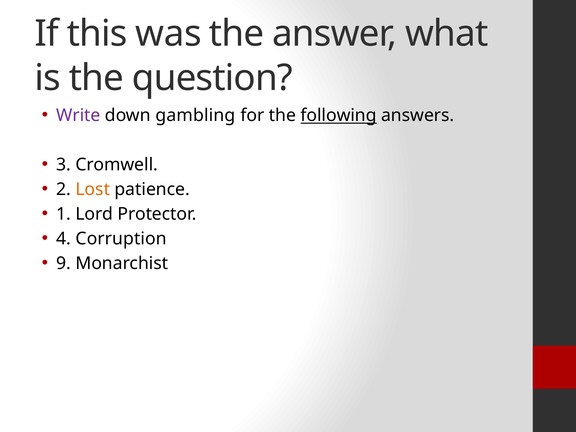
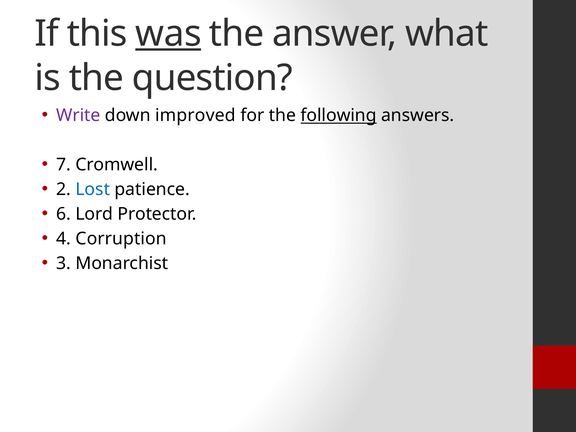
was underline: none -> present (168, 34)
gambling: gambling -> improved (195, 115)
3: 3 -> 7 (64, 165)
Lost colour: orange -> blue (93, 189)
1: 1 -> 6 (64, 214)
9: 9 -> 3 (64, 263)
